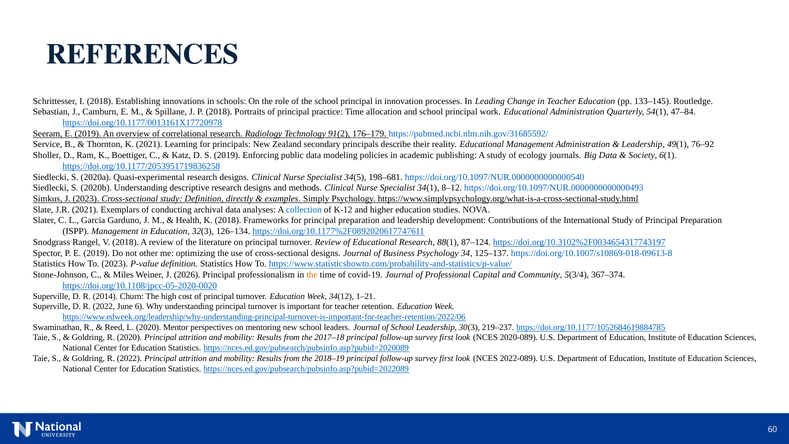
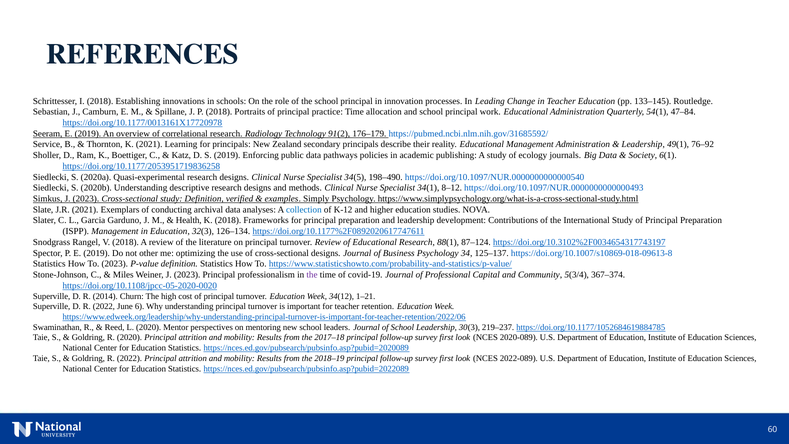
modeling: modeling -> pathways (340, 155)
198–681: 198–681 -> 198–490 (386, 177)
directly: directly -> verified (240, 199)
Weiner J 2026: 2026 -> 2023 (187, 275)
the colour: orange -> purple (312, 275)
